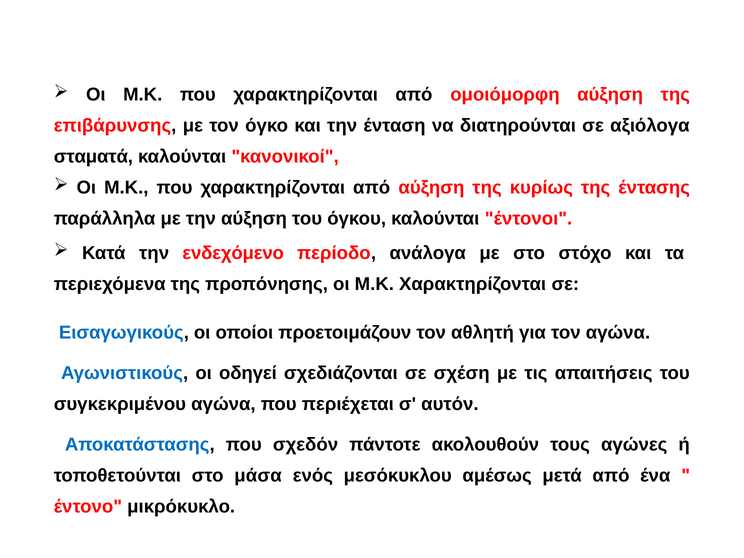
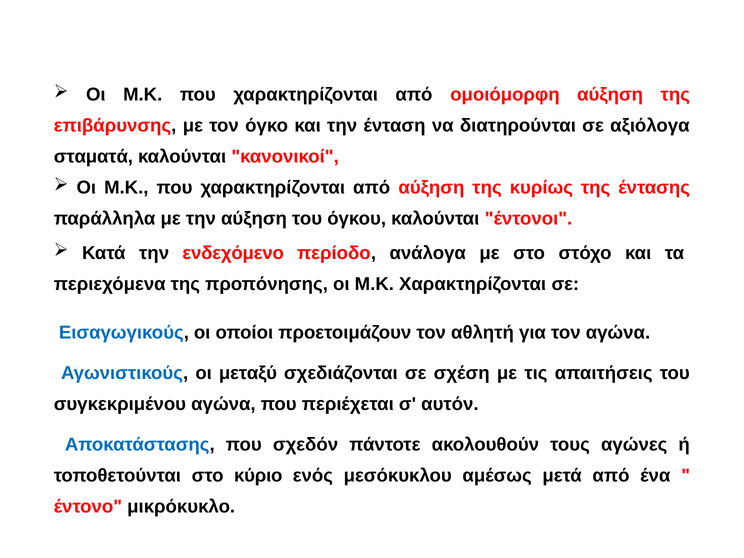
οδηγεί: οδηγεί -> μεταξύ (248, 373)
μάσα: μάσα -> κύριο (258, 475)
